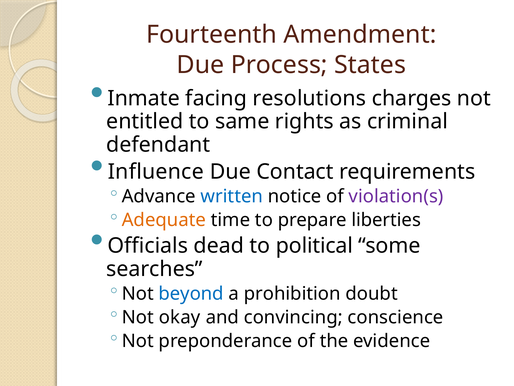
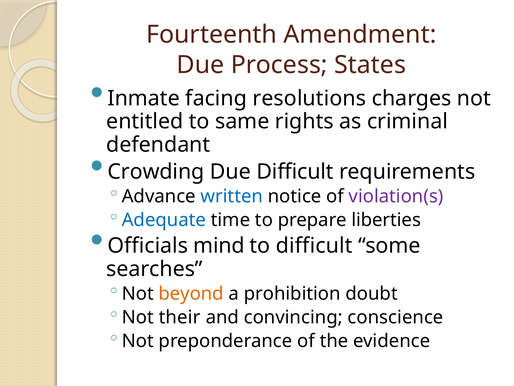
Influence: Influence -> Crowding (156, 171)
Due Contact: Contact -> Difficult (295, 171)
Adequate colour: orange -> blue (164, 220)
dead: dead -> mind (219, 246)
to political: political -> difficult (314, 246)
beyond colour: blue -> orange (191, 293)
okay: okay -> their (180, 317)
